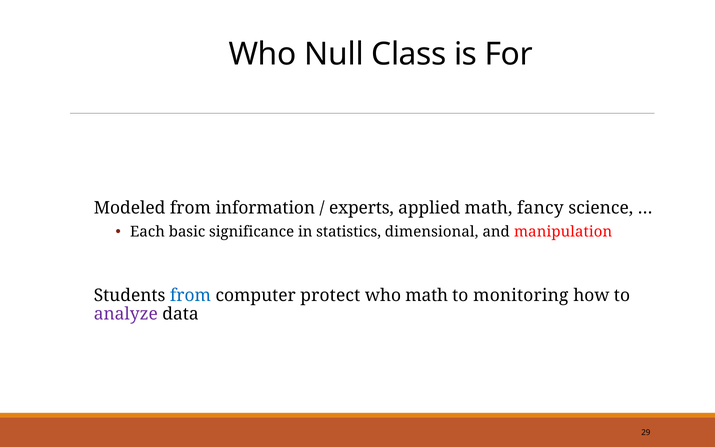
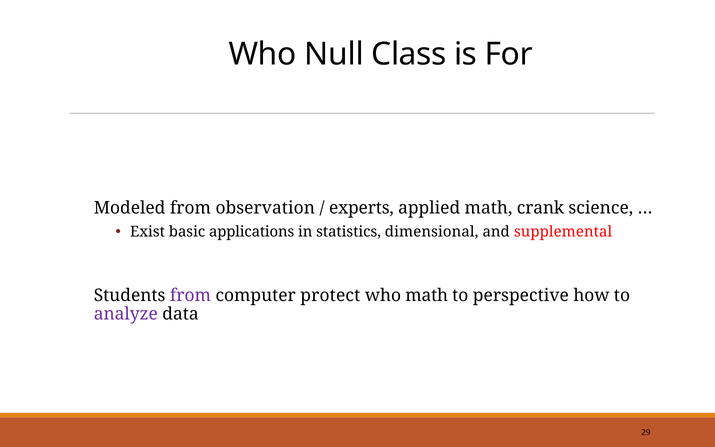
information: information -> observation (265, 208)
fancy: fancy -> crank (541, 208)
Each: Each -> Exist (148, 232)
significance: significance -> applications (252, 232)
manipulation: manipulation -> supplemental (563, 232)
from colour: blue -> purple (190, 295)
monitoring: monitoring -> perspective (521, 295)
